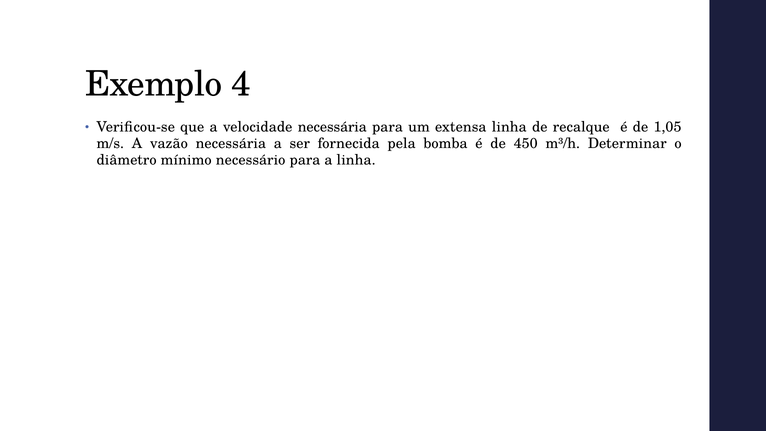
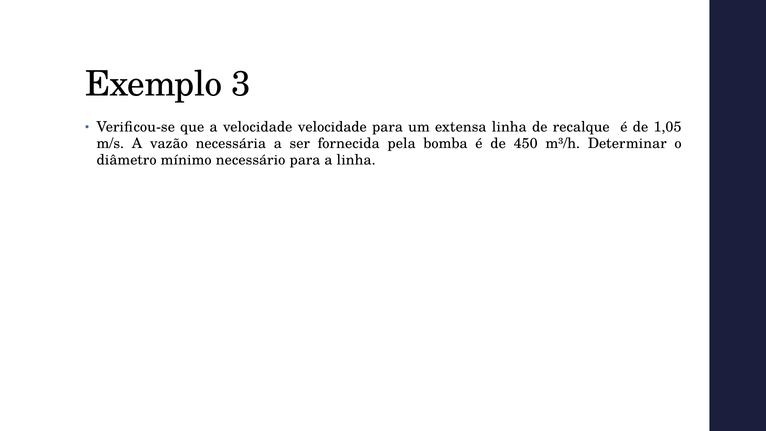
4: 4 -> 3 (241, 84)
velocidade necessária: necessária -> velocidade (332, 127)
